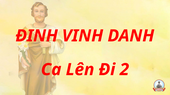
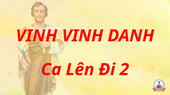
ĐINH: ĐINH -> VINH (37, 36)
